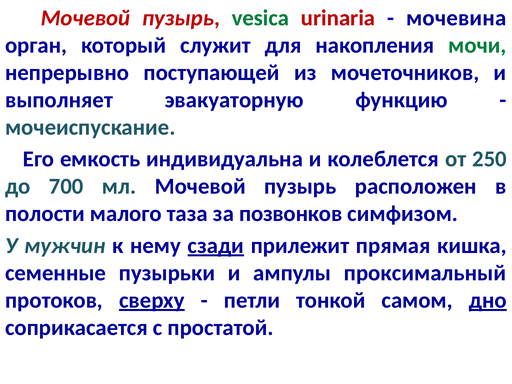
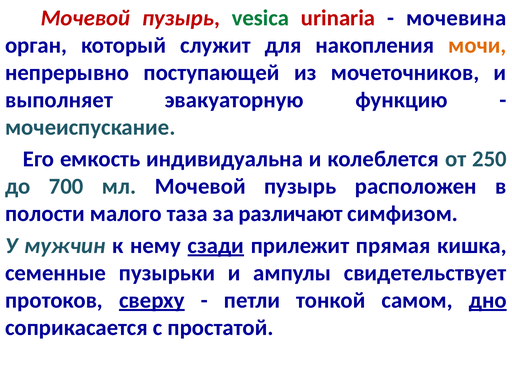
мочи colour: green -> orange (477, 45)
позвонков: позвонков -> различают (291, 214)
проксимальный: проксимальный -> свидетельствует (425, 273)
